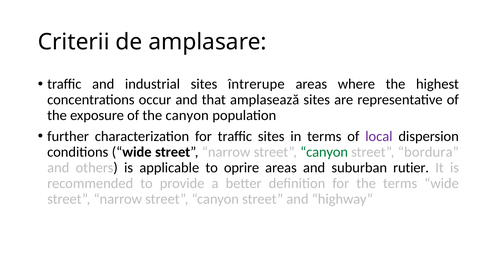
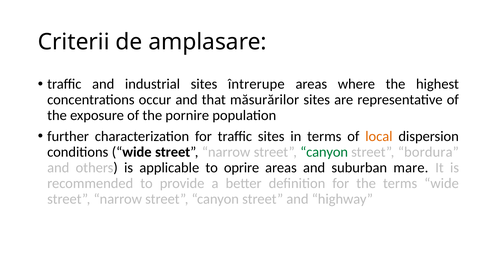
amplasează: amplasează -> măsurărilor (265, 100)
the canyon: canyon -> pornire (187, 115)
local colour: purple -> orange (379, 136)
rutier: rutier -> mare (411, 168)
